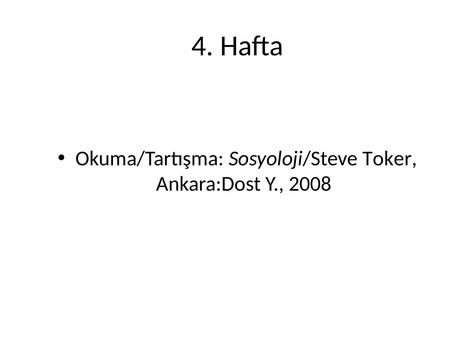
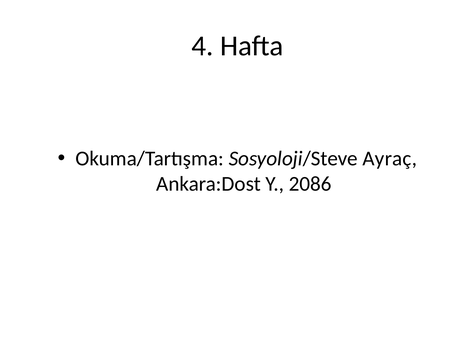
Toker: Toker -> Ayraç (390, 159)
2008: 2008 -> 2086 (310, 184)
